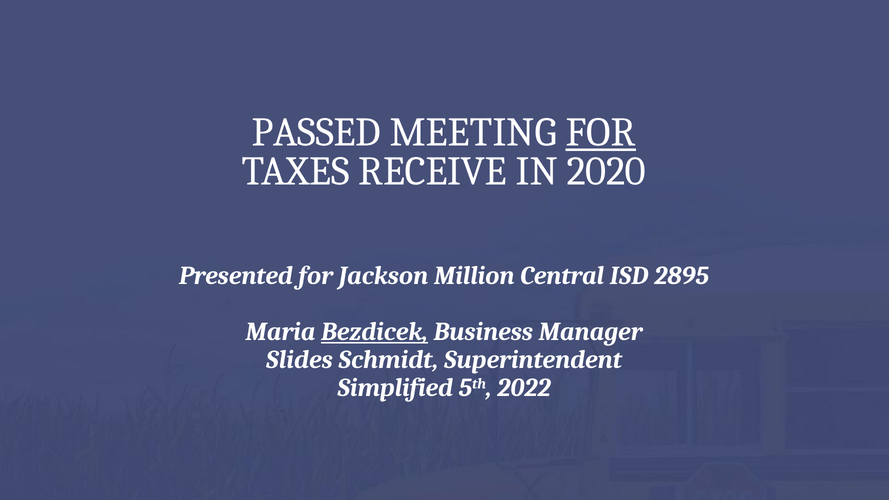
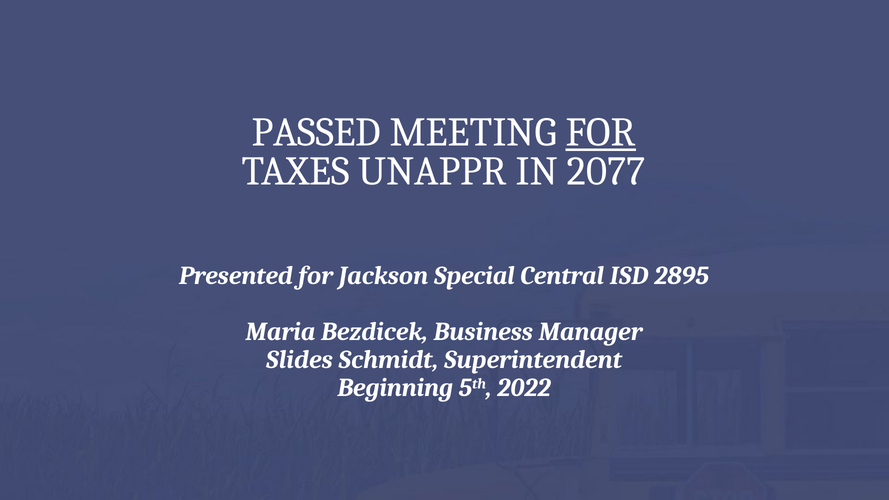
RECEIVE: RECEIVE -> UNAPPR (433, 171)
2020: 2020 -> 2077 (606, 171)
Million: Million -> Special (474, 276)
Bezdicek underline: present -> none (374, 332)
Simplified: Simplified -> Beginning (395, 388)
